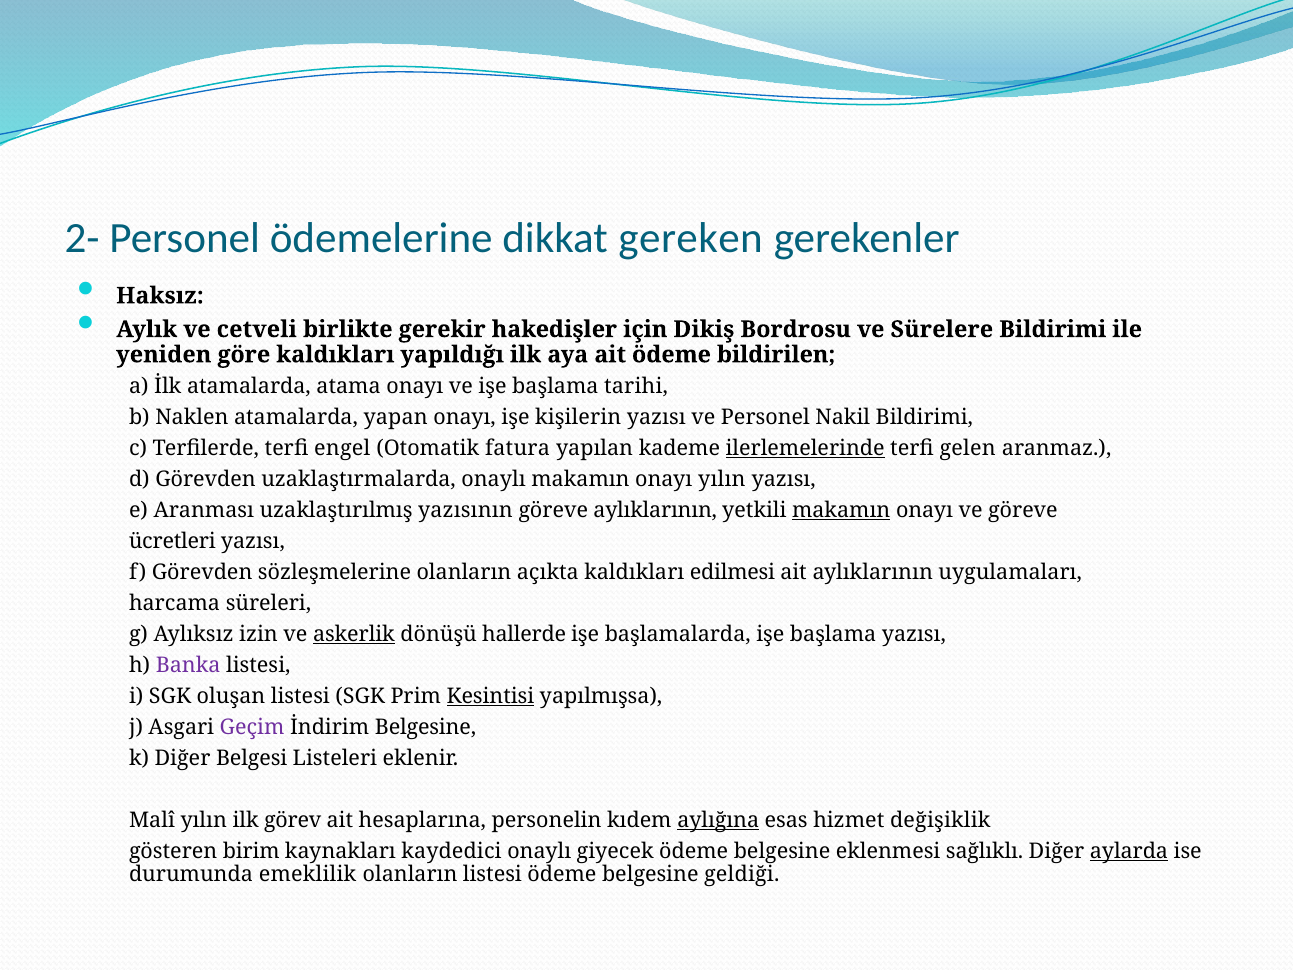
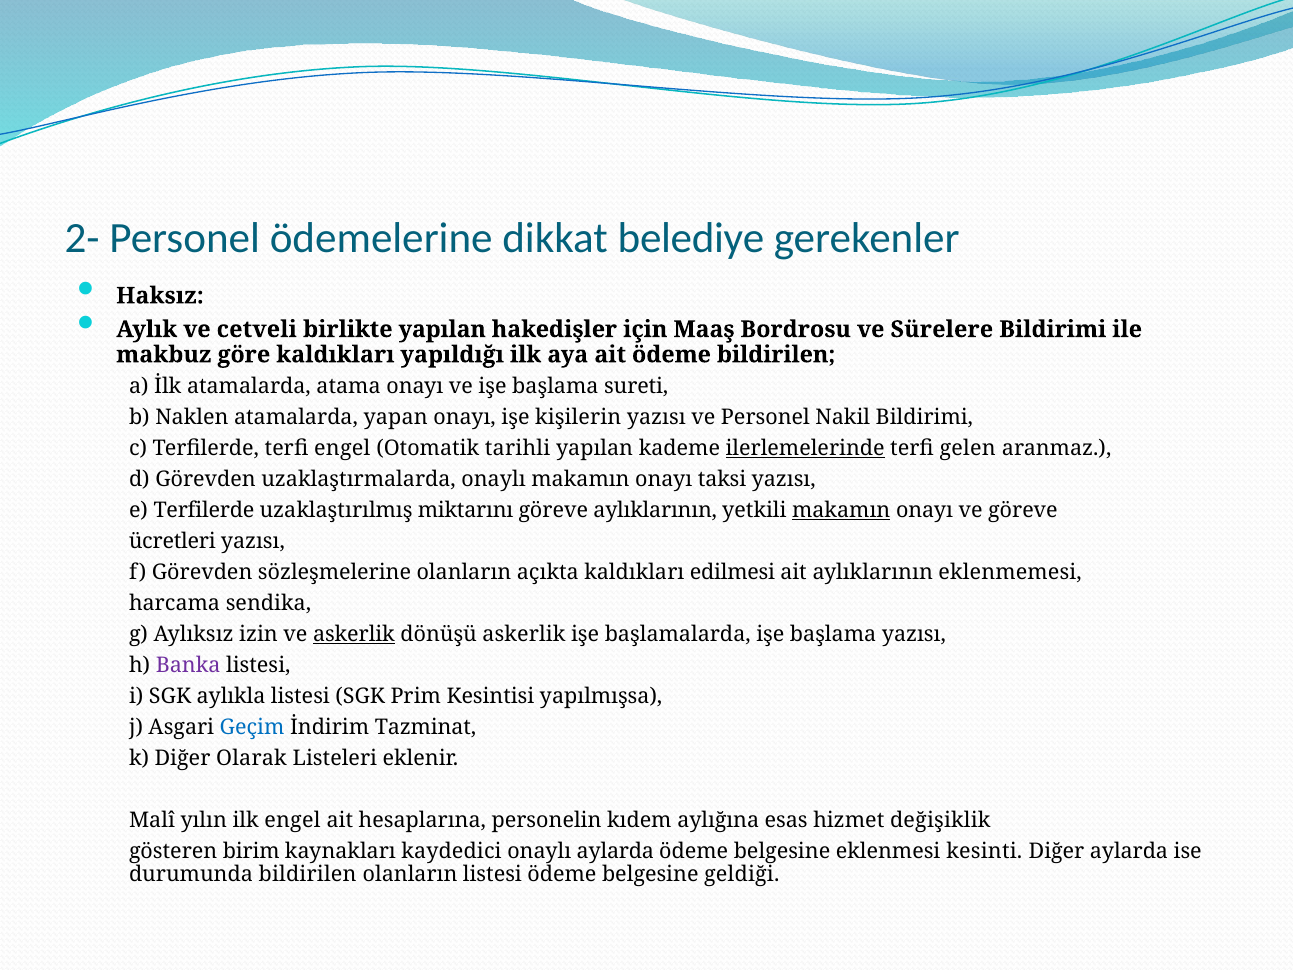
gereken: gereken -> belediye (691, 238)
birlikte gerekir: gerekir -> yapılan (442, 329)
Dikiş: Dikiş -> Maaş (704, 329)
yeniden: yeniden -> makbuz (164, 355)
tarihi: tarihi -> sureti (636, 386)
fatura: fatura -> tarihli (518, 448)
onayı yılın: yılın -> taksi (722, 479)
e Aranması: Aranması -> Terfilerde (204, 510)
yazısının: yazısının -> miktarını (466, 510)
uygulamaları: uygulamaları -> eklenmemesi (1010, 572)
süreleri: süreleri -> sendika (268, 603)
dönüşü hallerde: hallerde -> askerlik (524, 634)
oluşan: oluşan -> aylıkla (231, 696)
Kesintisi underline: present -> none (490, 696)
Geçim colour: purple -> blue (252, 727)
İndirim Belgesine: Belgesine -> Tazminat (425, 727)
Belgesi: Belgesi -> Olarak (251, 758)
ilk görev: görev -> engel (292, 820)
aylığına underline: present -> none (718, 820)
onaylı giyecek: giyecek -> aylarda (615, 851)
sağlıklı: sağlıklı -> kesinti (984, 851)
aylarda underline: present -> none (1129, 851)
durumunda emeklilik: emeklilik -> bildirilen (308, 875)
